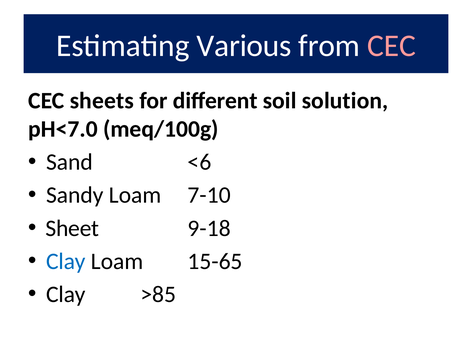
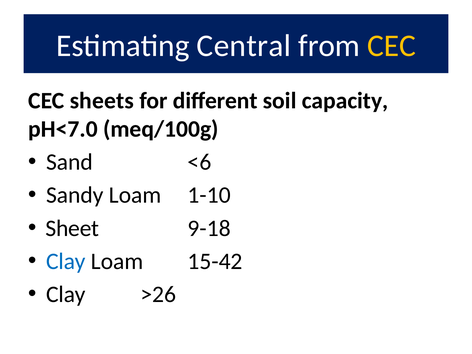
Various: Various -> Central (244, 46)
CEC colour: pink -> yellow (391, 46)
solution: solution -> capacity (345, 101)
7-10: 7-10 -> 1-10 (209, 195)
15-65: 15-65 -> 15-42 (215, 261)
>85: >85 -> >26 (158, 294)
